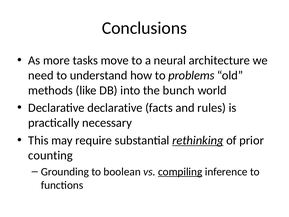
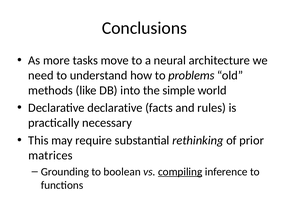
bunch: bunch -> simple (179, 90)
rethinking underline: present -> none (198, 140)
counting: counting -> matrices (50, 155)
